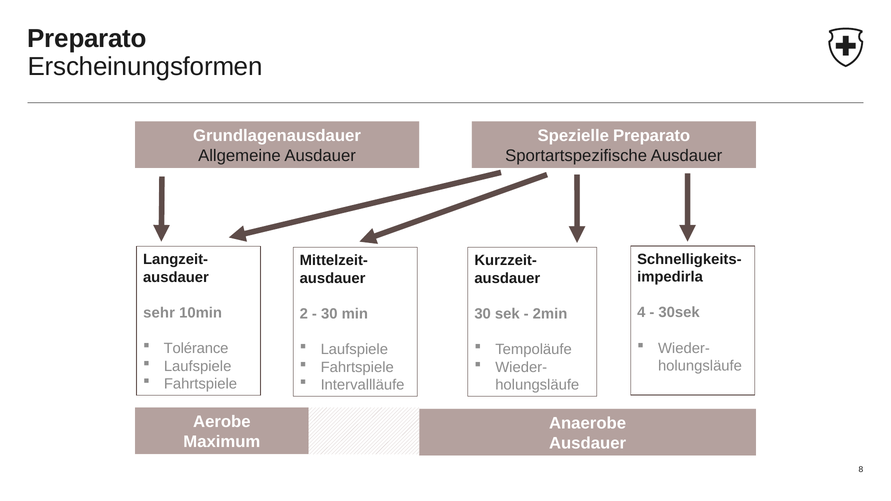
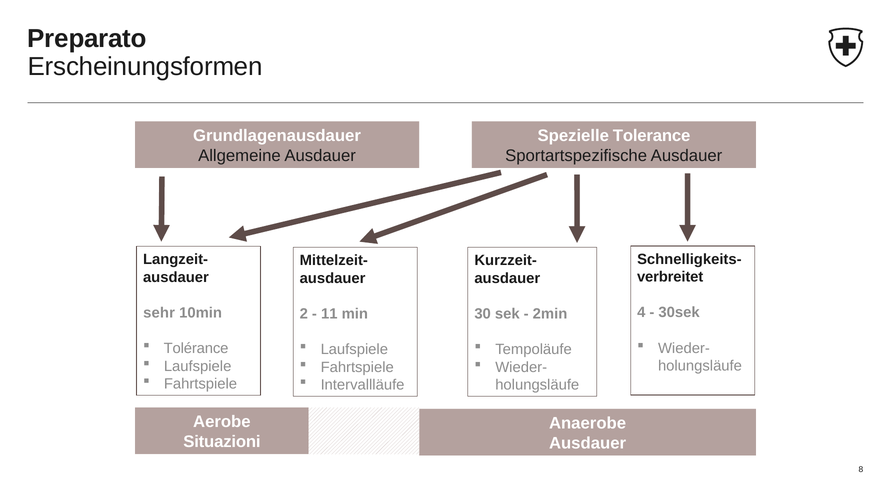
Spezielle Preparato: Preparato -> Tolerance (652, 136)
impedirla: impedirla -> verbreitet (670, 277)
30: 30 -> 11 (329, 314)
Maximum: Maximum -> Situazioni (222, 442)
